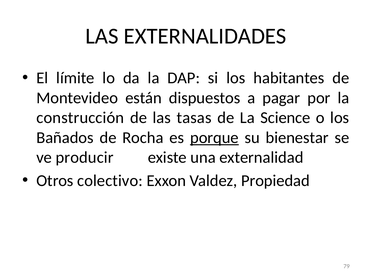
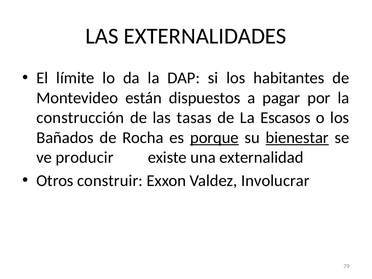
Science: Science -> Escasos (285, 118)
bienestar underline: none -> present (297, 138)
colectivo: colectivo -> construir (110, 181)
Propiedad: Propiedad -> Involucrar (275, 181)
